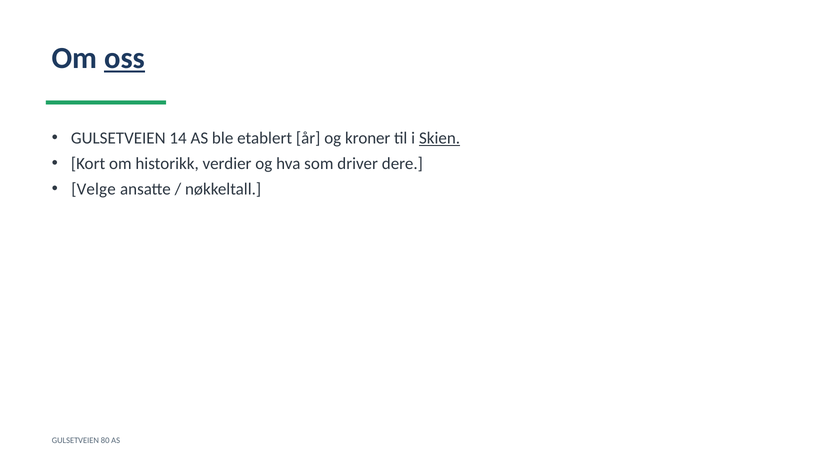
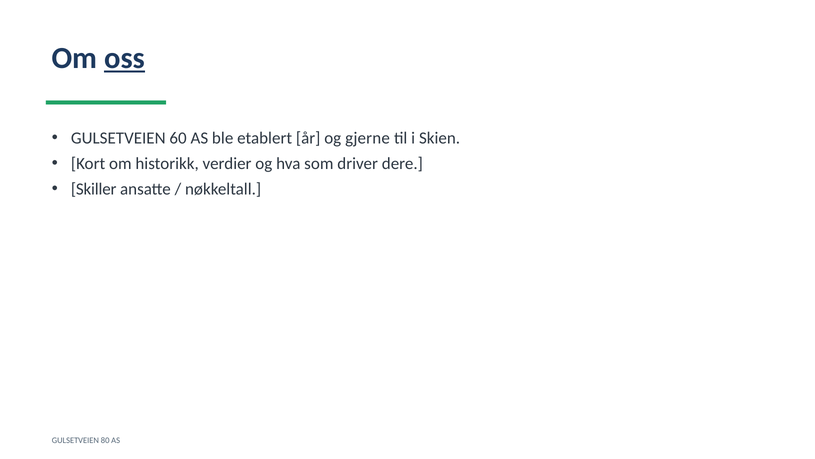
14: 14 -> 60 (178, 138)
kroner: kroner -> gjerne (368, 138)
Skien underline: present -> none (440, 138)
Velge: Velge -> Skiller (94, 189)
